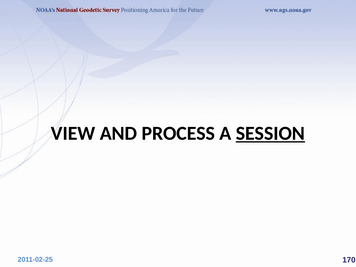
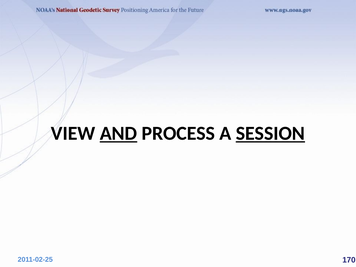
AND underline: none -> present (118, 133)
